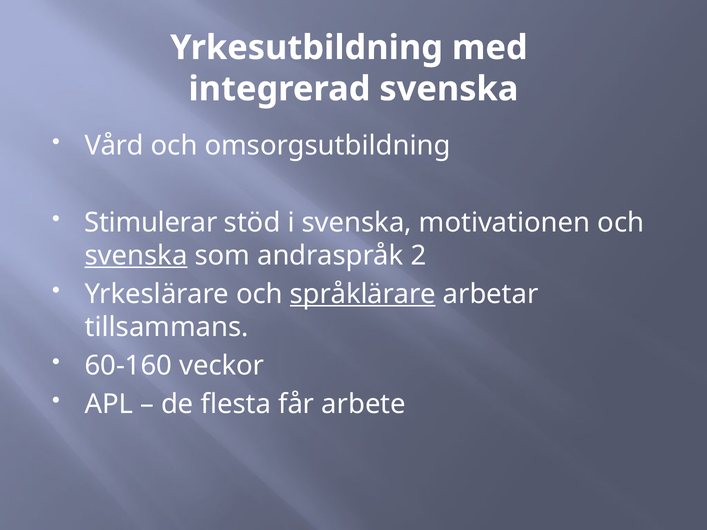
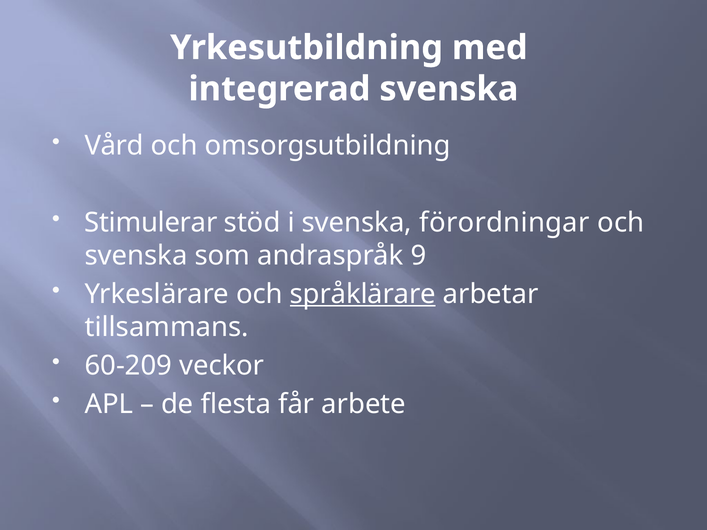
motivationen: motivationen -> förordningar (504, 223)
svenska underline: present -> none (136, 256)
2: 2 -> 9 (418, 256)
60-160: 60-160 -> 60-209 (128, 366)
